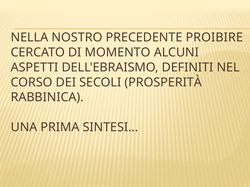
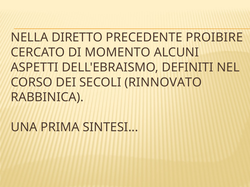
NOSTRO: NOSTRO -> DIRETTO (77, 38)
PROSPERITÀ: PROSPERITÀ -> RINNOVATO (163, 83)
